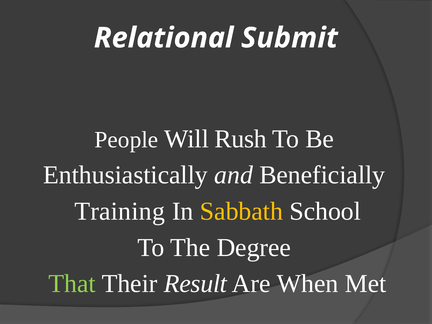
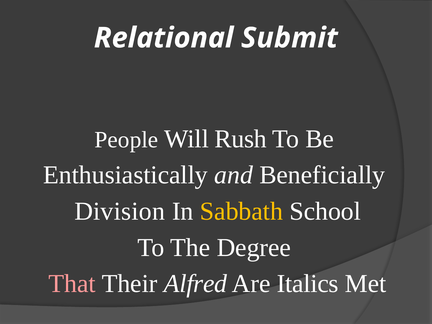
Training: Training -> Division (120, 211)
That colour: light green -> pink (72, 284)
Result: Result -> Alfred (196, 284)
When: When -> Italics (308, 284)
